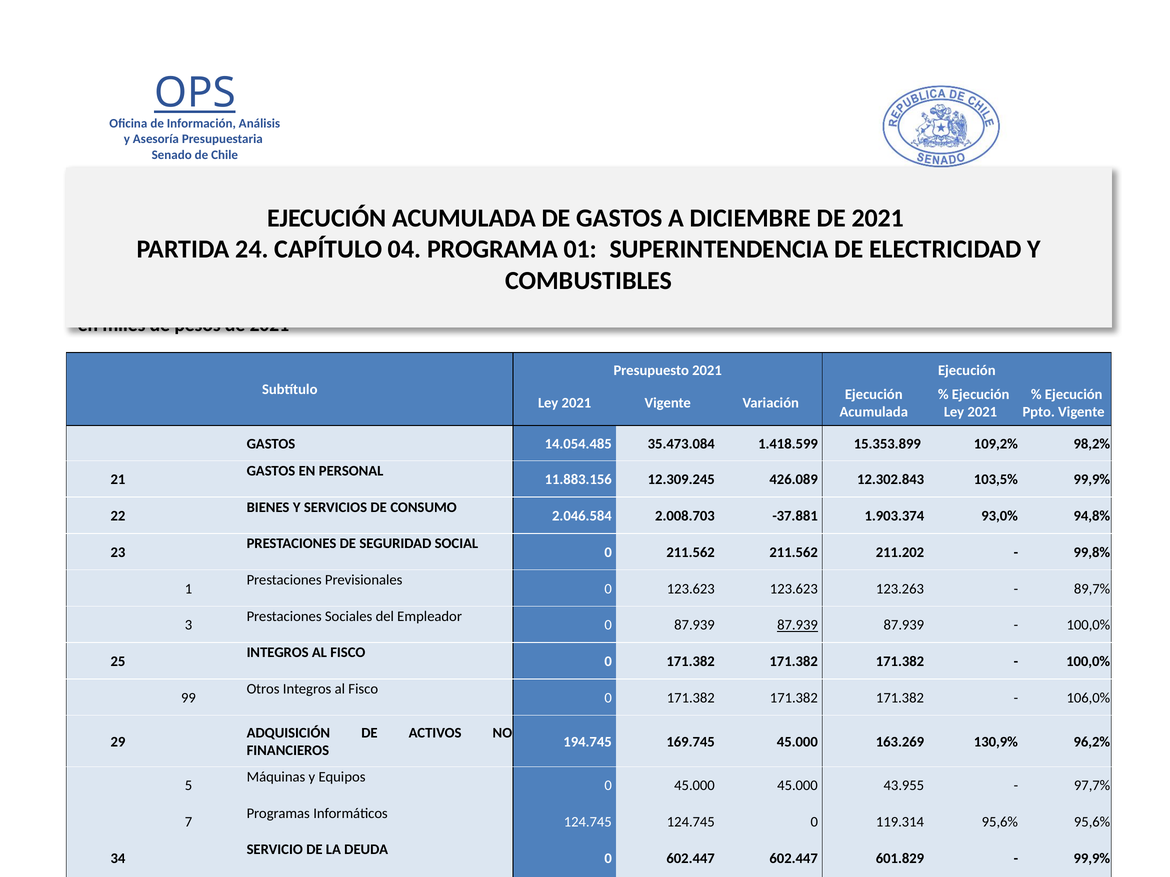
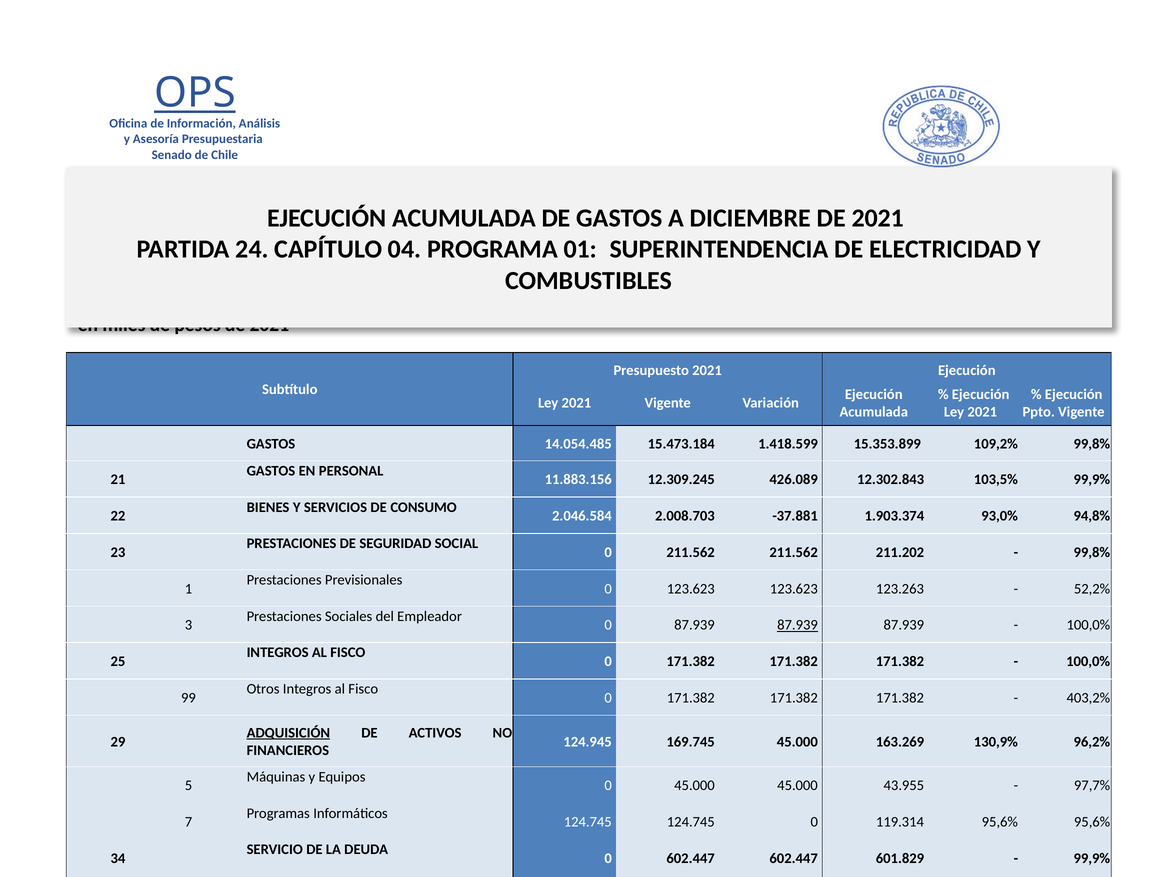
35.473.084: 35.473.084 -> 15.473.184 (681, 444)
109,2% 98,2%: 98,2% -> 99,8% (1092, 444)
89,7%: 89,7% -> 52,2% (1092, 589)
106,0%: 106,0% -> 403,2% (1088, 698)
ADQUISICIÓN underline: none -> present (288, 733)
194.745: 194.745 -> 124.945 (588, 742)
